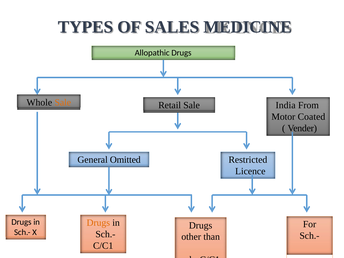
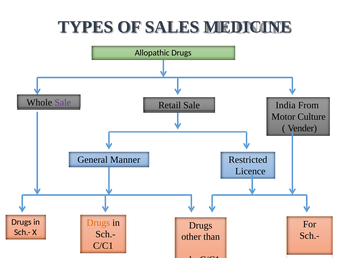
Sale colour: orange -> purple (63, 102)
Coated: Coated -> Culture (312, 117)
Omitted: Omitted -> Manner (125, 160)
